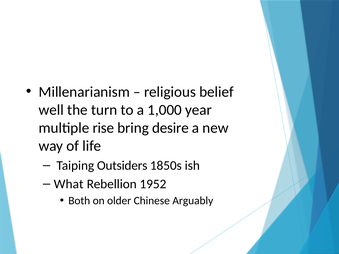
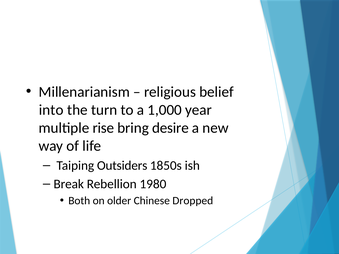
well: well -> into (51, 110)
What: What -> Break (69, 184)
1952: 1952 -> 1980 (153, 184)
Arguably: Arguably -> Dropped (193, 201)
